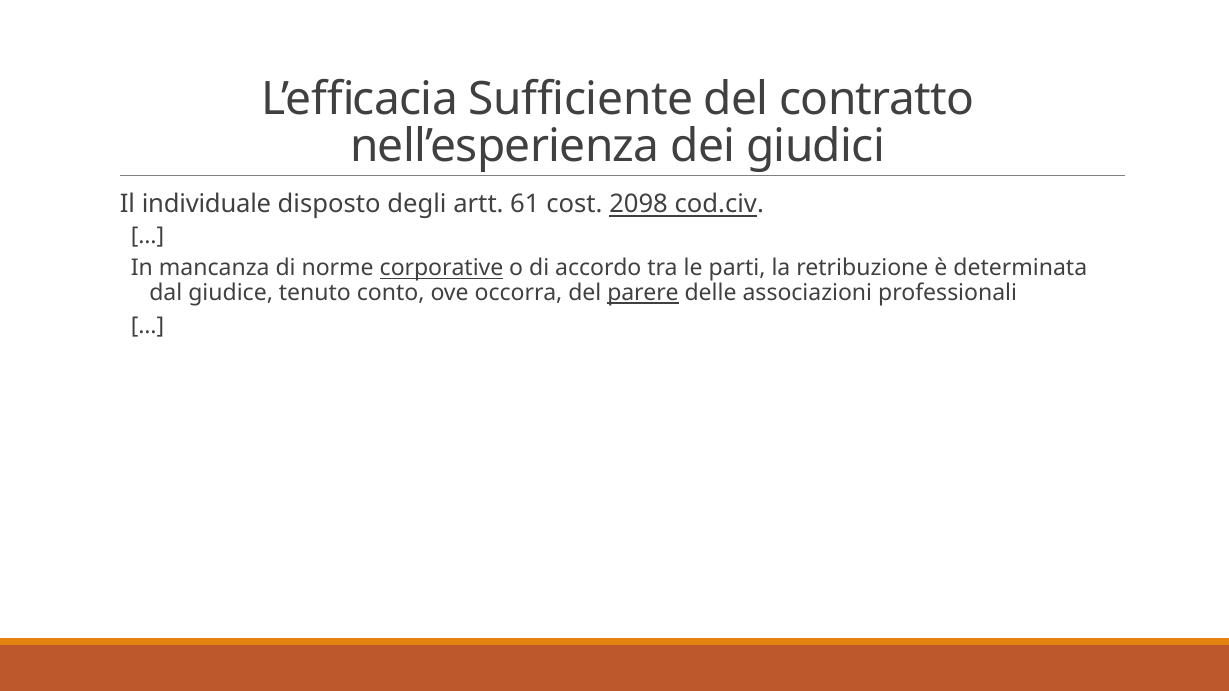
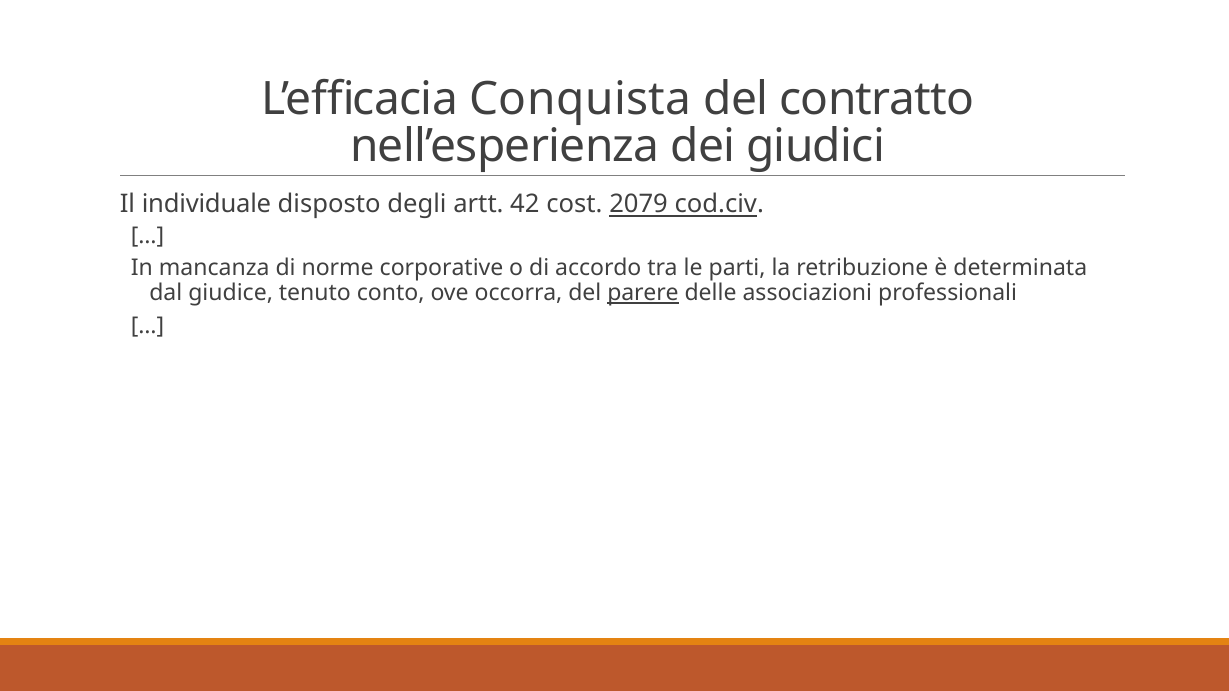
Sufficiente: Sufficiente -> Conquista (581, 99)
61: 61 -> 42 (525, 204)
2098: 2098 -> 2079 (639, 204)
corporative underline: present -> none (442, 268)
